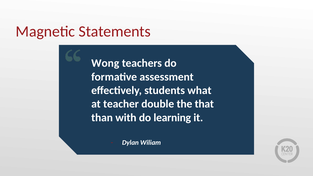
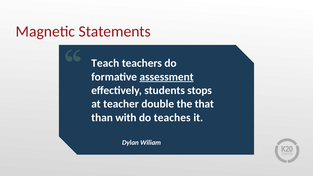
Wong: Wong -> Teach (105, 63)
assessment underline: none -> present (167, 77)
what: what -> stops (200, 90)
learning: learning -> teaches (172, 118)
